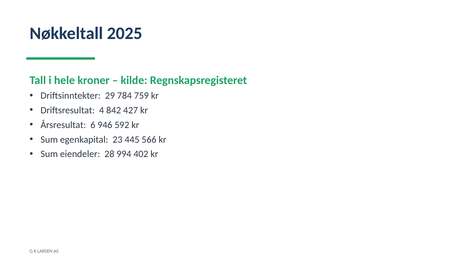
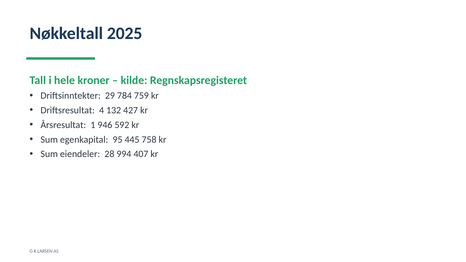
842: 842 -> 132 (114, 110)
6: 6 -> 1 (93, 125)
23: 23 -> 95 (118, 140)
566: 566 -> 758 (149, 140)
402: 402 -> 407 (141, 154)
